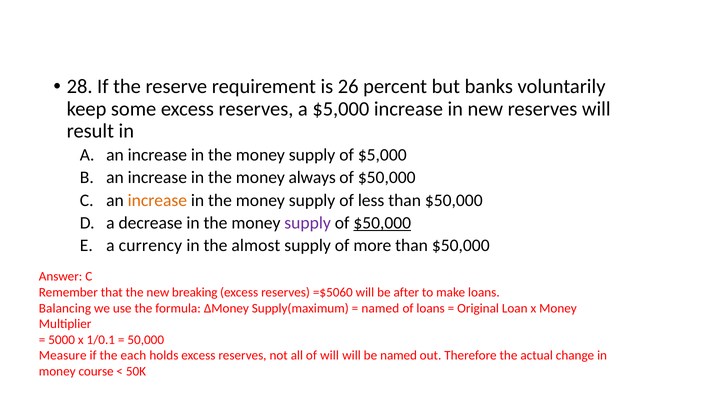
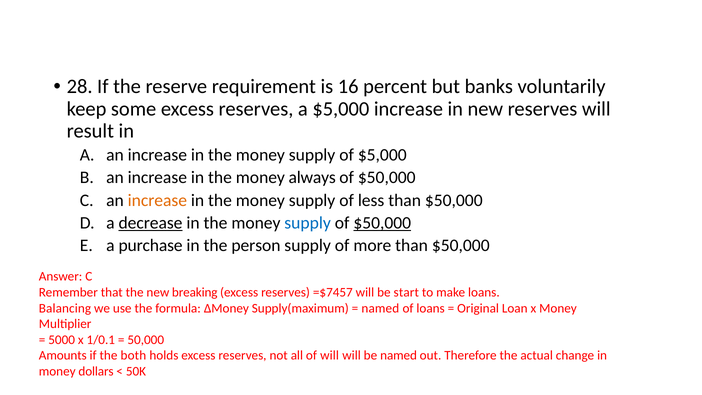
26: 26 -> 16 (348, 87)
decrease underline: none -> present (150, 223)
supply colour: purple -> blue (308, 223)
currency: currency -> purchase (151, 245)
almost: almost -> person (256, 245)
=$5060: =$5060 -> =$7457 (333, 292)
after: after -> start (406, 292)
Measure: Measure -> Amounts (63, 355)
each: each -> both (133, 355)
course: course -> dollars (96, 371)
